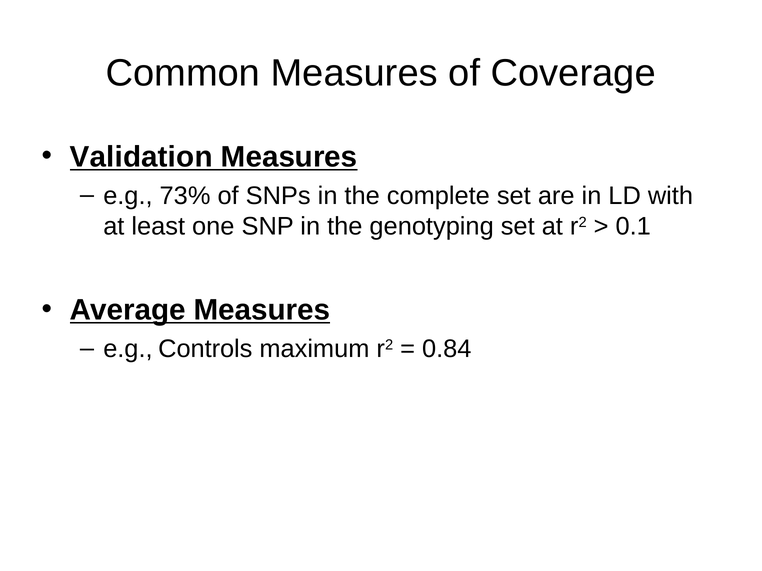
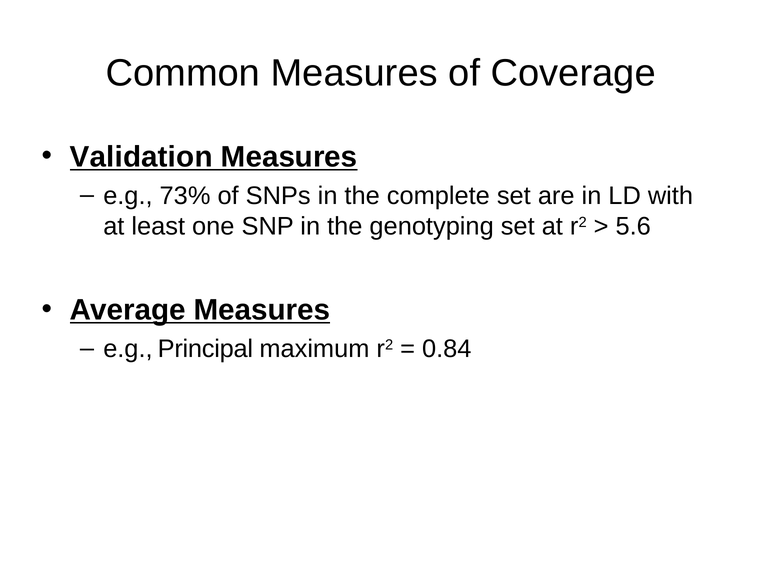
0.1: 0.1 -> 5.6 (633, 227)
Controls: Controls -> Principal (205, 349)
